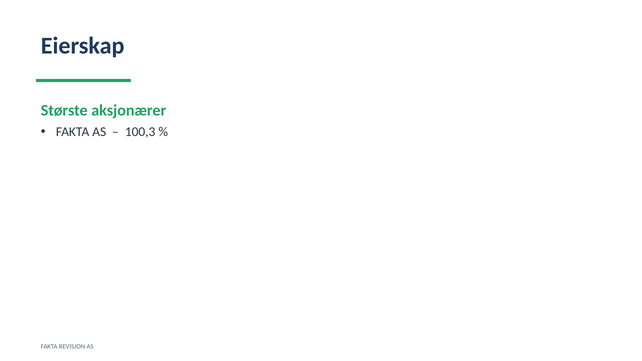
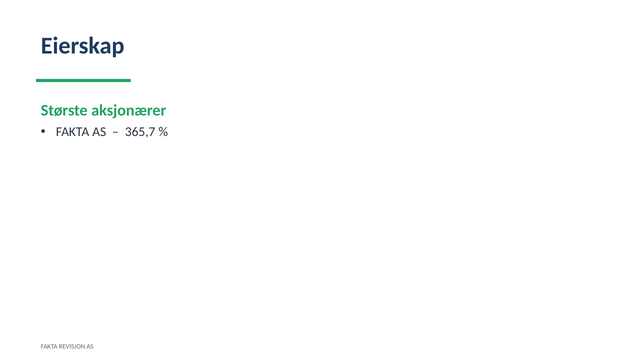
100,3: 100,3 -> 365,7 (140, 132)
